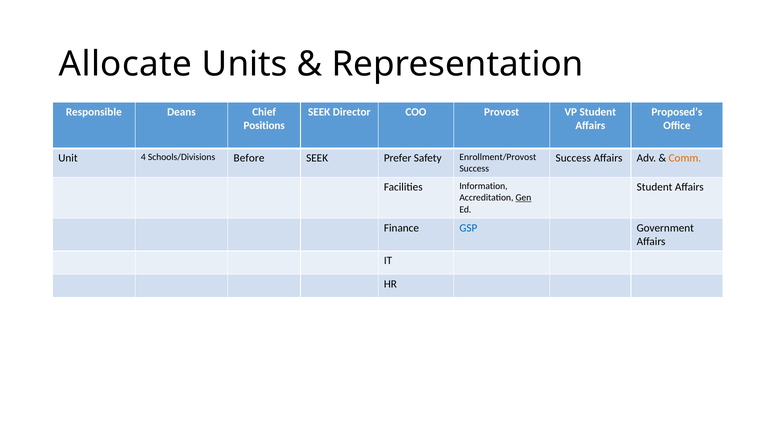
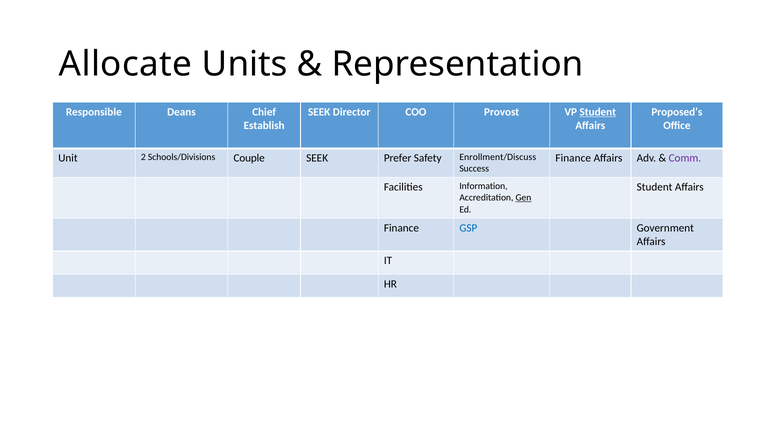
Student underline: none -> present (598, 112)
Positions: Positions -> Establish (264, 126)
4: 4 -> 2 (143, 157)
Before: Before -> Couple (249, 158)
Enrollment/Provost: Enrollment/Provost -> Enrollment/Discuss (498, 157)
Success: Success -> Finance (573, 158)
Comm colour: orange -> purple (685, 158)
